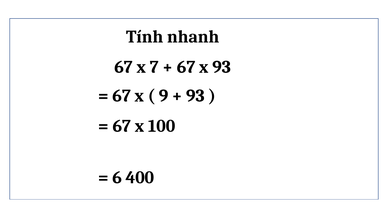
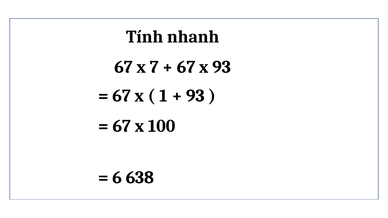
9: 9 -> 1 (163, 96)
400: 400 -> 638 (140, 178)
